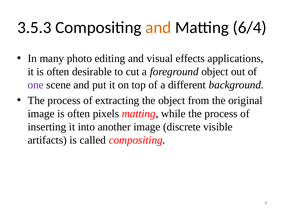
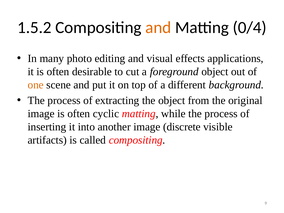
3.5.3: 3.5.3 -> 1.5.2 (34, 27)
6/4: 6/4 -> 0/4 (250, 27)
one colour: purple -> orange (36, 85)
pixels: pixels -> cyclic (106, 114)
